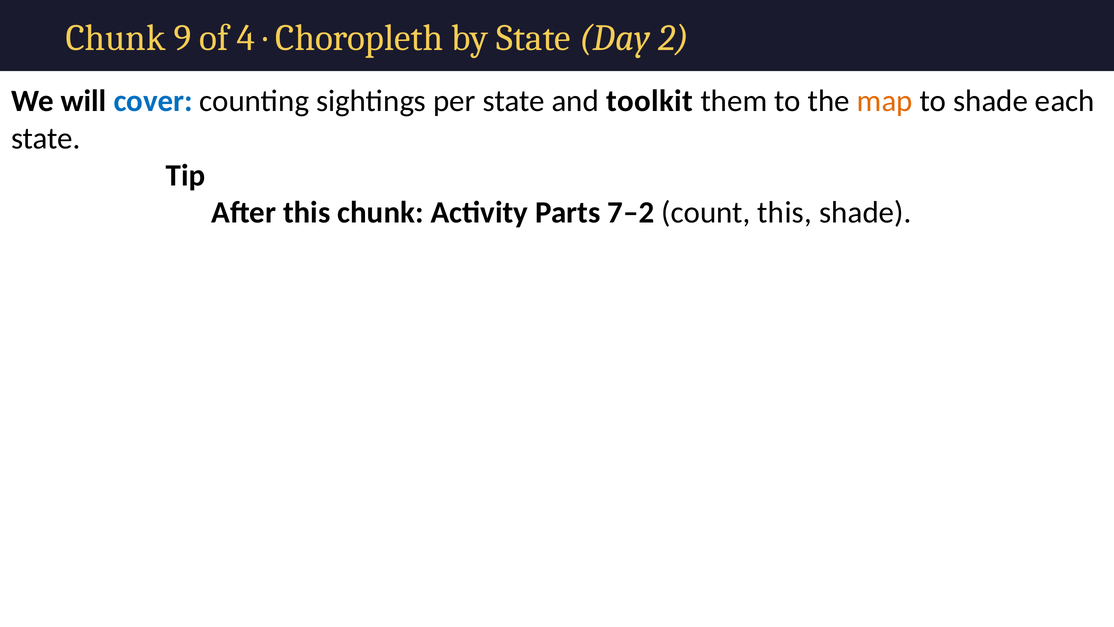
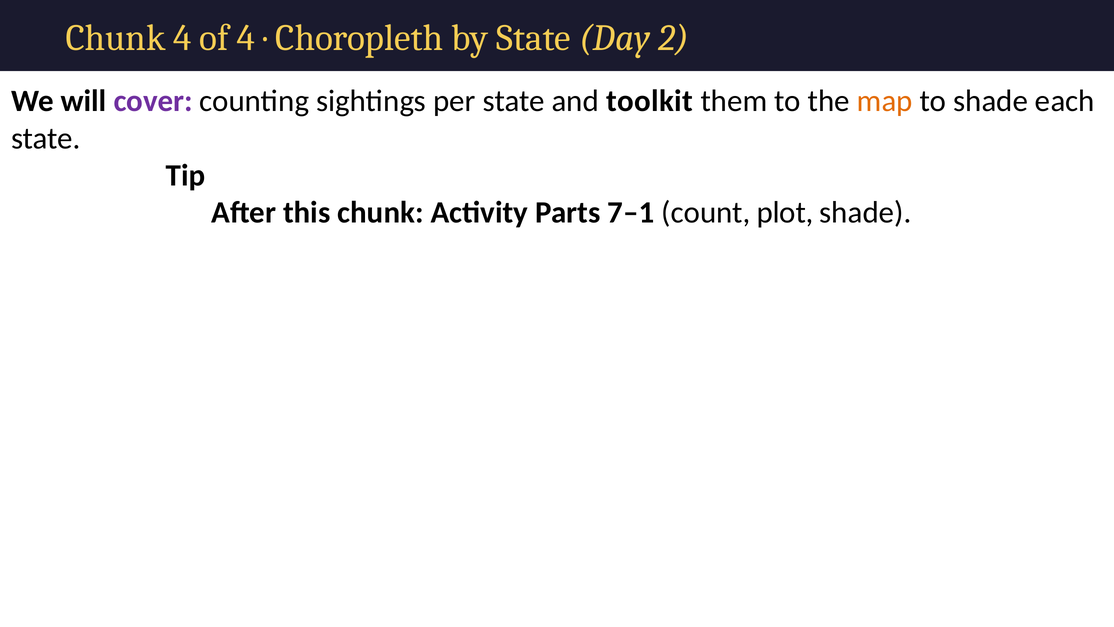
9: 9 -> 4 (183, 38)
cover colour: blue -> purple (153, 101)
7–2: 7–2 -> 7–1 (631, 213)
count this: this -> plot (785, 213)
